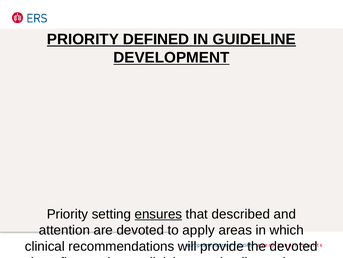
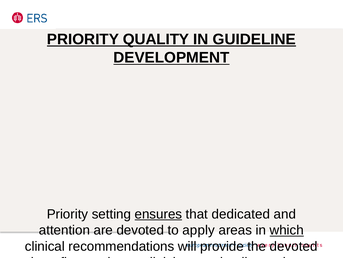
DEFINED: DEFINED -> QUALITY (156, 39)
described: described -> dedicated (241, 214)
which underline: none -> present (287, 230)
